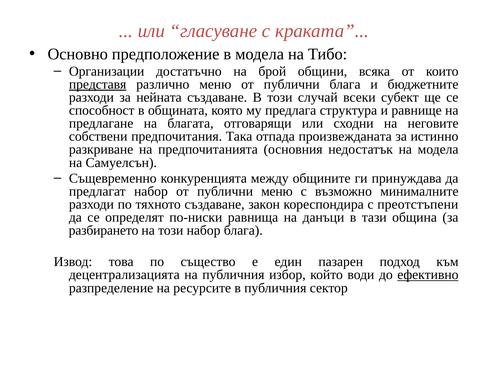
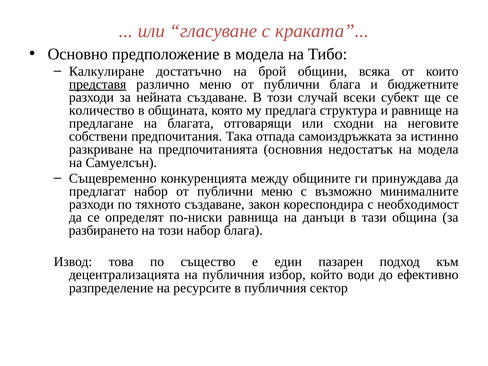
Организации: Организации -> Калкулиране (107, 71)
способност: способност -> количество (102, 110)
произвежданата: произвежданата -> самоиздръжката (345, 136)
преотстъпени: преотстъпени -> необходимост (418, 204)
ефективно underline: present -> none (428, 275)
